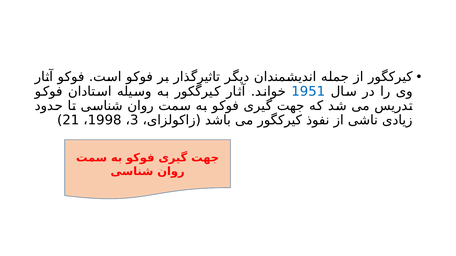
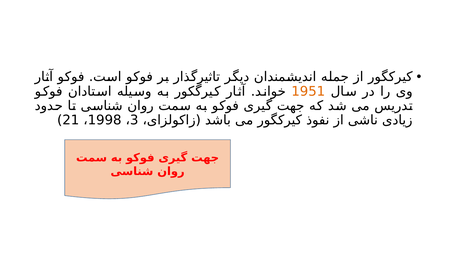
1951 colour: blue -> orange (308, 91)
